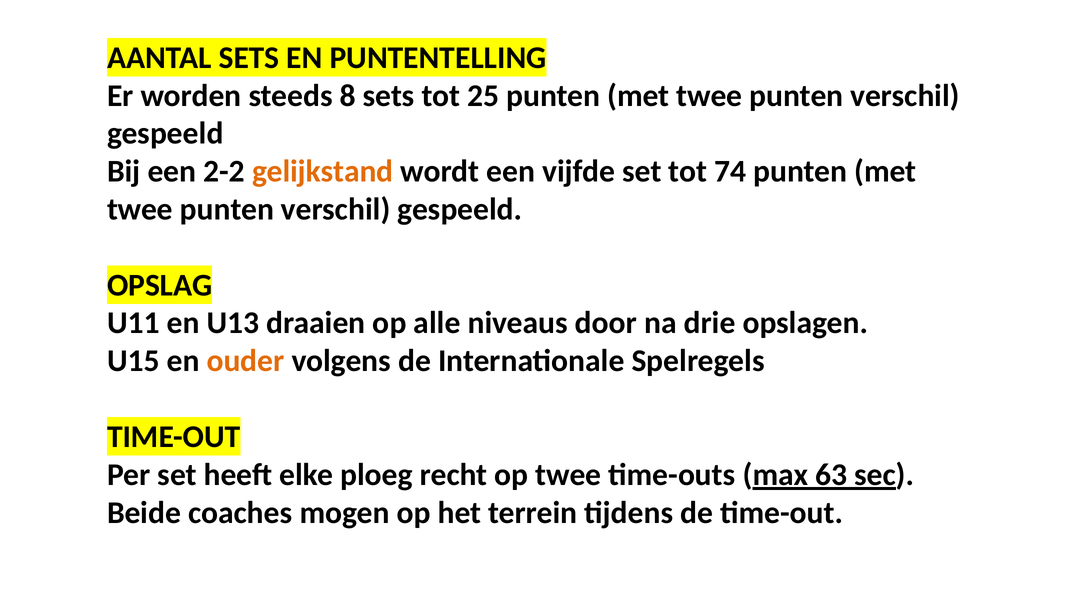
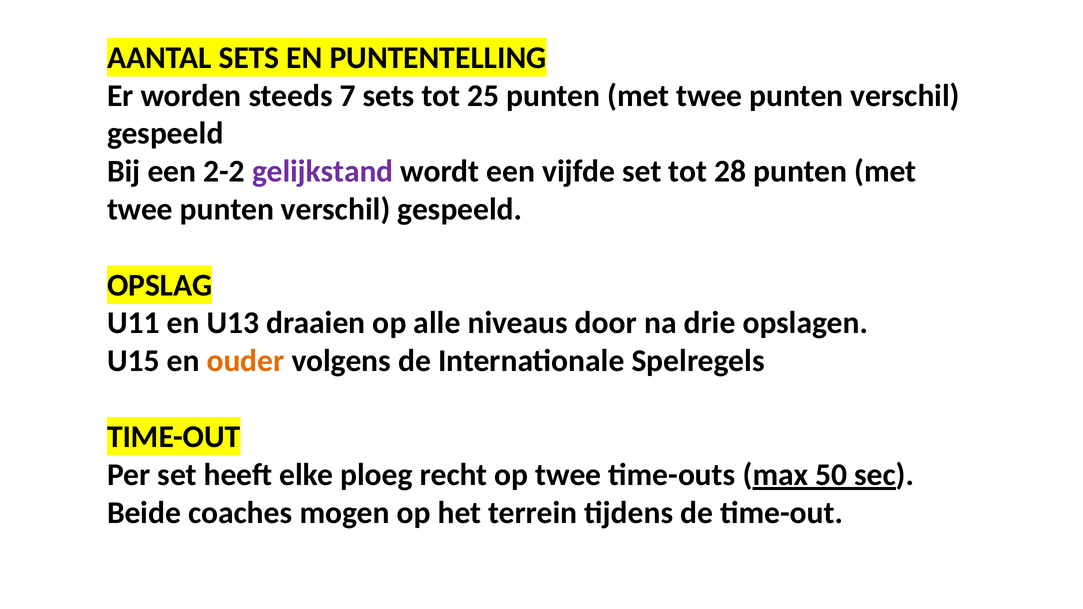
8: 8 -> 7 (348, 96)
gelijkstand colour: orange -> purple (323, 171)
74: 74 -> 28 (730, 171)
63: 63 -> 50 (831, 475)
